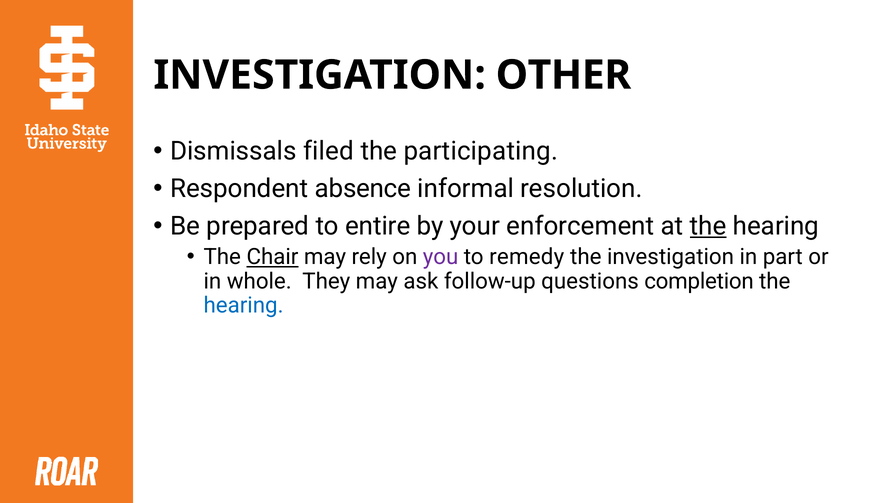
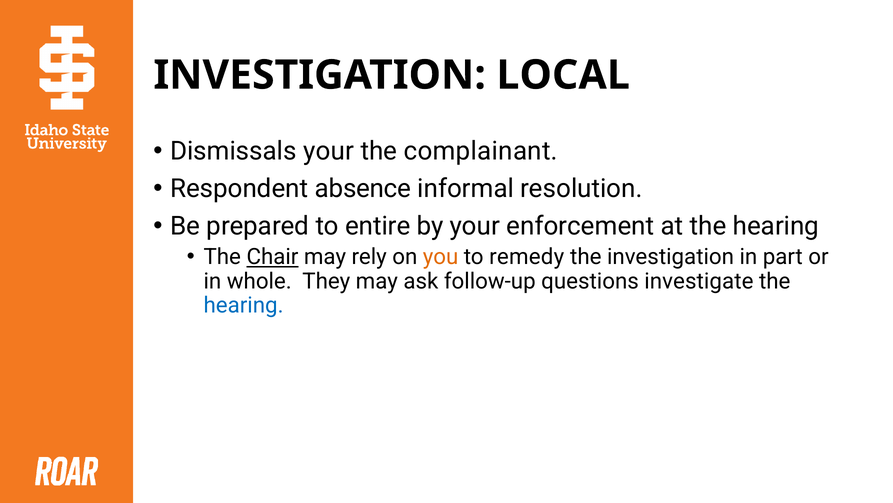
OTHER: OTHER -> LOCAL (563, 75)
Dismissals filed: filed -> your (328, 151)
participating: participating -> complainant (481, 151)
the underline: present -> none (708, 226)
you colour: purple -> orange (441, 257)
completion: completion -> investigate (699, 281)
